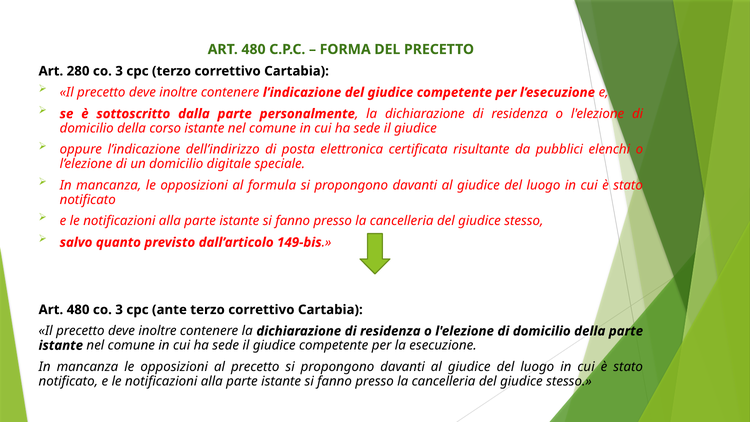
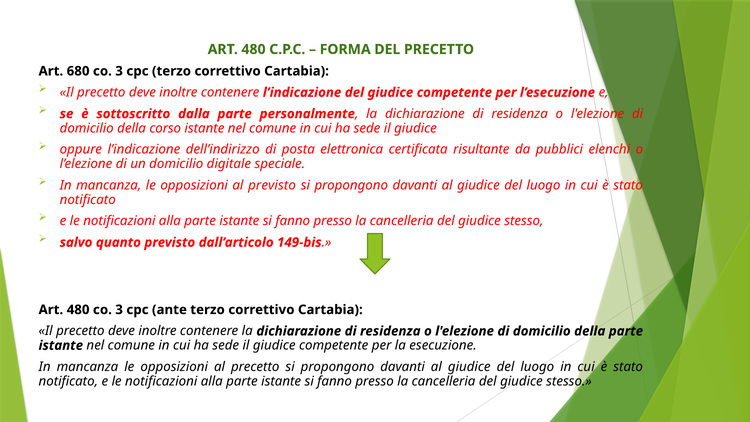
280: 280 -> 680 (78, 71)
al formula: formula -> previsto (272, 185)
